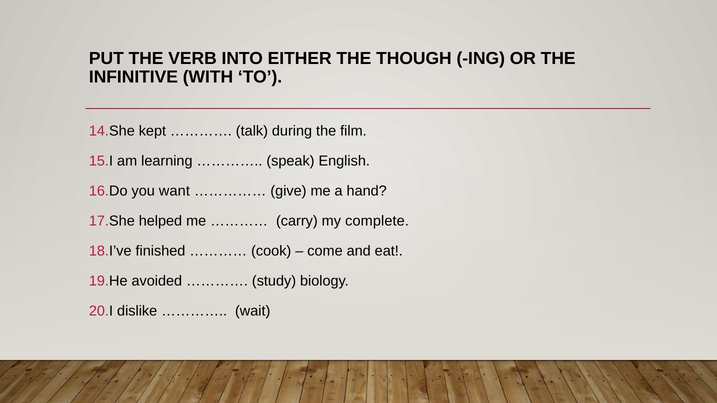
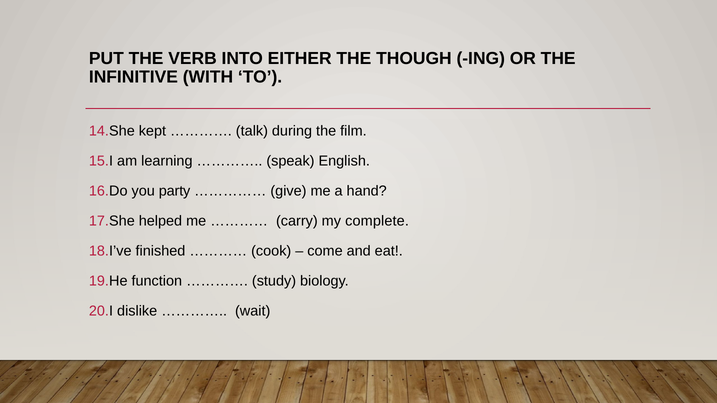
want: want -> party (175, 191)
avoided: avoided -> function (157, 281)
